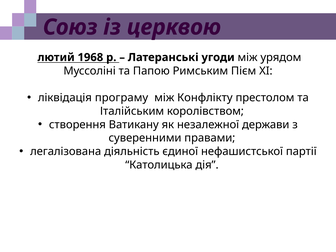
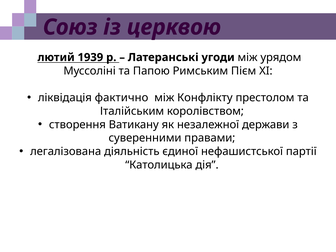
1968: 1968 -> 1939 (90, 57)
програму: програму -> фактично (122, 98)
